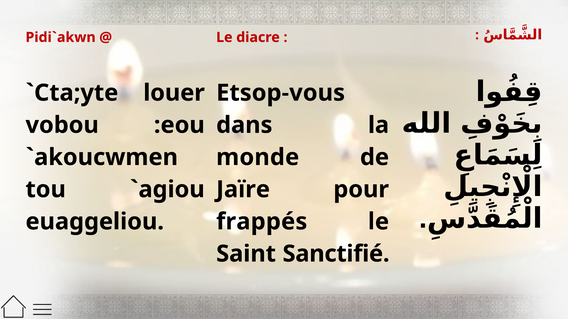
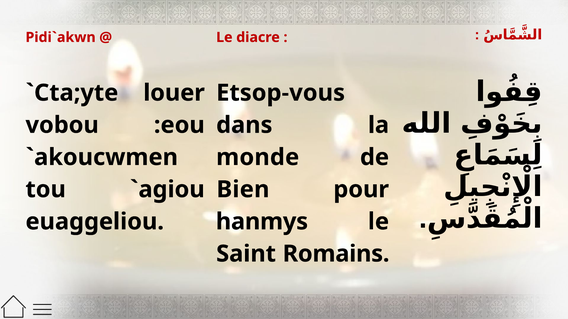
Jaïre: Jaïre -> Bien (243, 190)
frappés: frappés -> hanmys (262, 222)
Sanctifié: Sanctifié -> Romains (336, 254)
